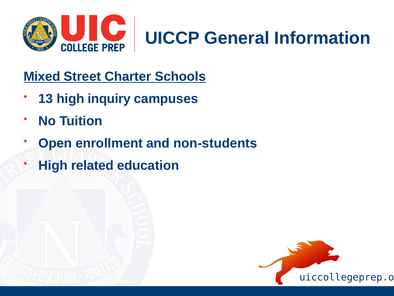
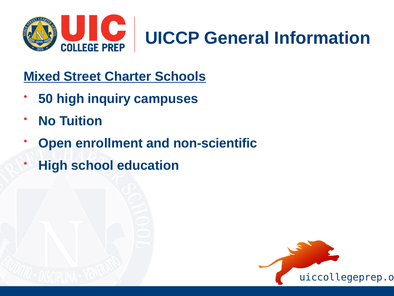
13: 13 -> 50 (46, 99)
non-students: non-students -> non-scientific (215, 143)
related: related -> school (92, 165)
